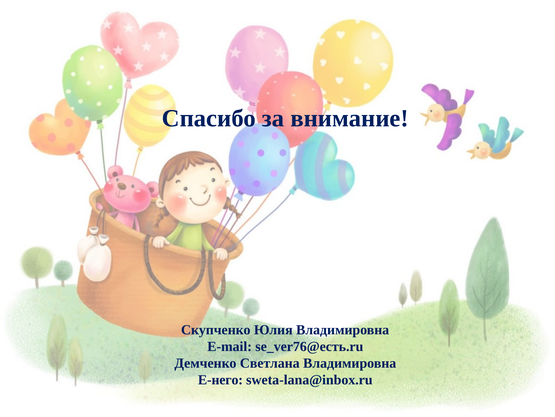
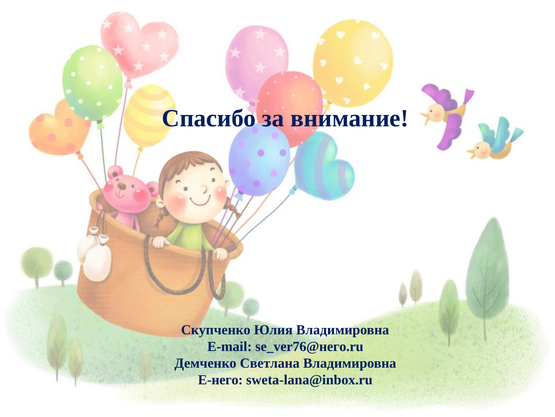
se_ver76@есть.ru: se_ver76@есть.ru -> se_ver76@него.ru (309, 346)
